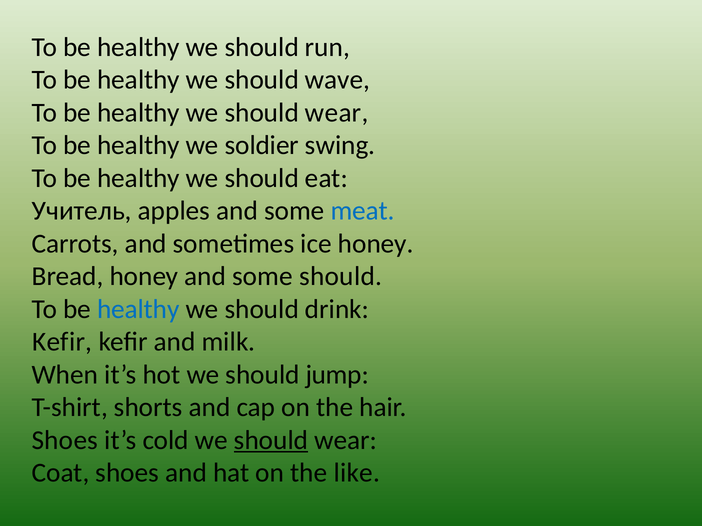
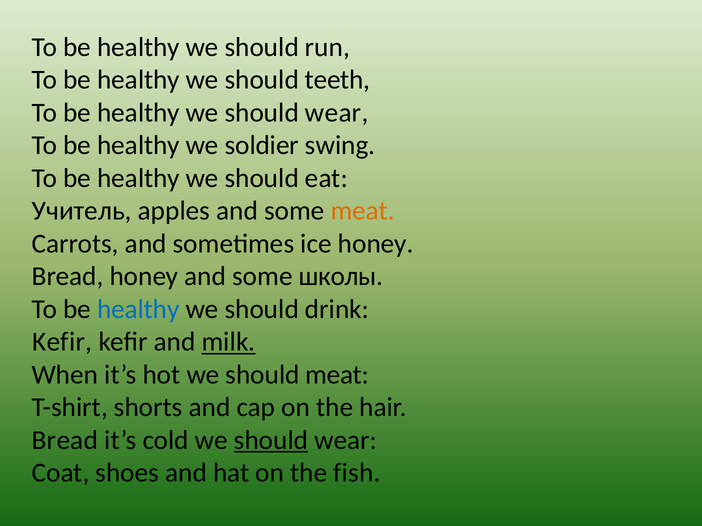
wave: wave -> teeth (338, 80)
meat colour: blue -> orange (363, 211)
some should: should -> школы (341, 277)
milk underline: none -> present (228, 342)
should jump: jump -> meat (337, 375)
Shoes: Shoes -> Bread (65, 441)
like: like -> fish (357, 473)
